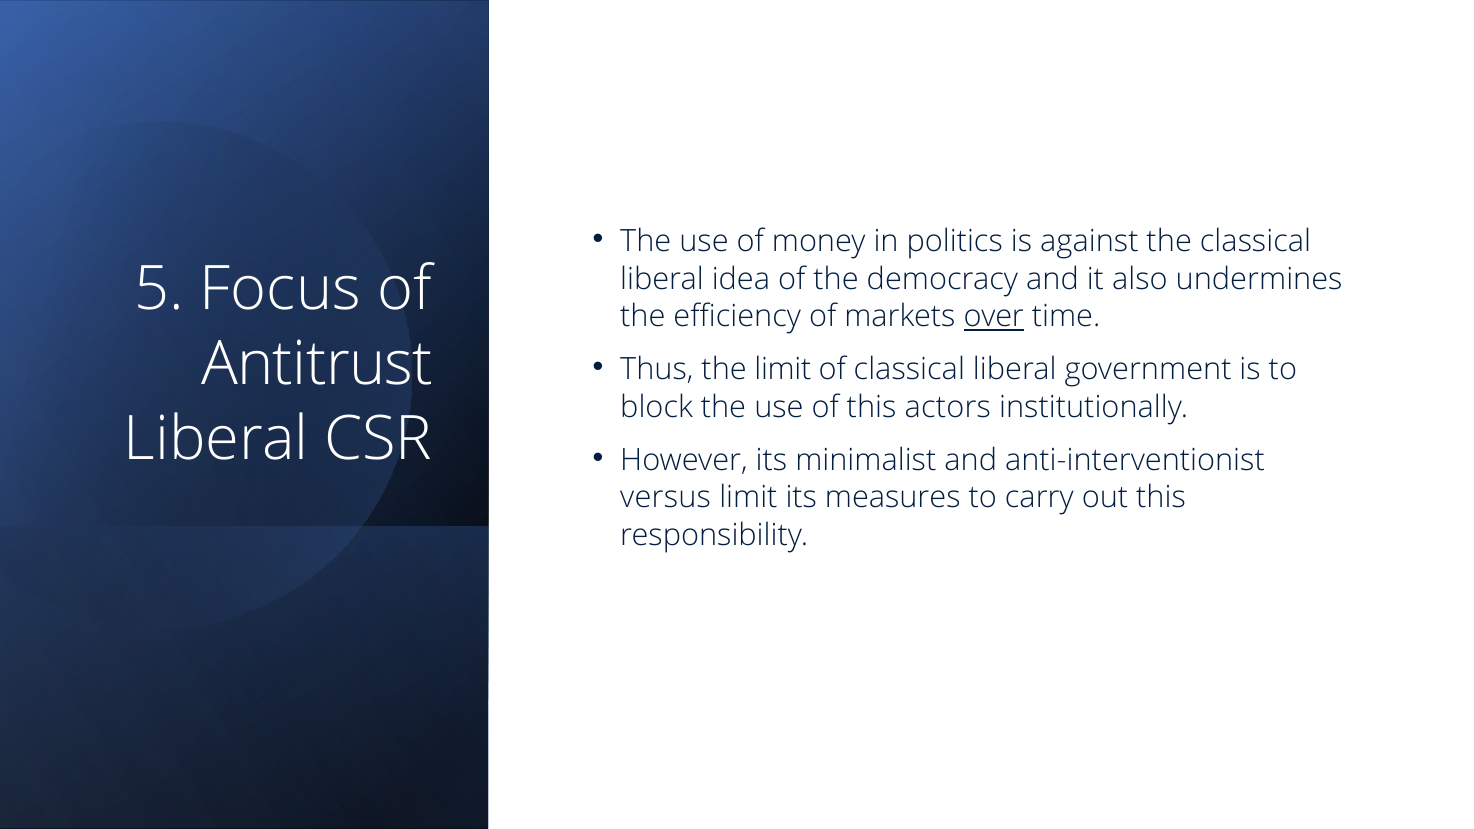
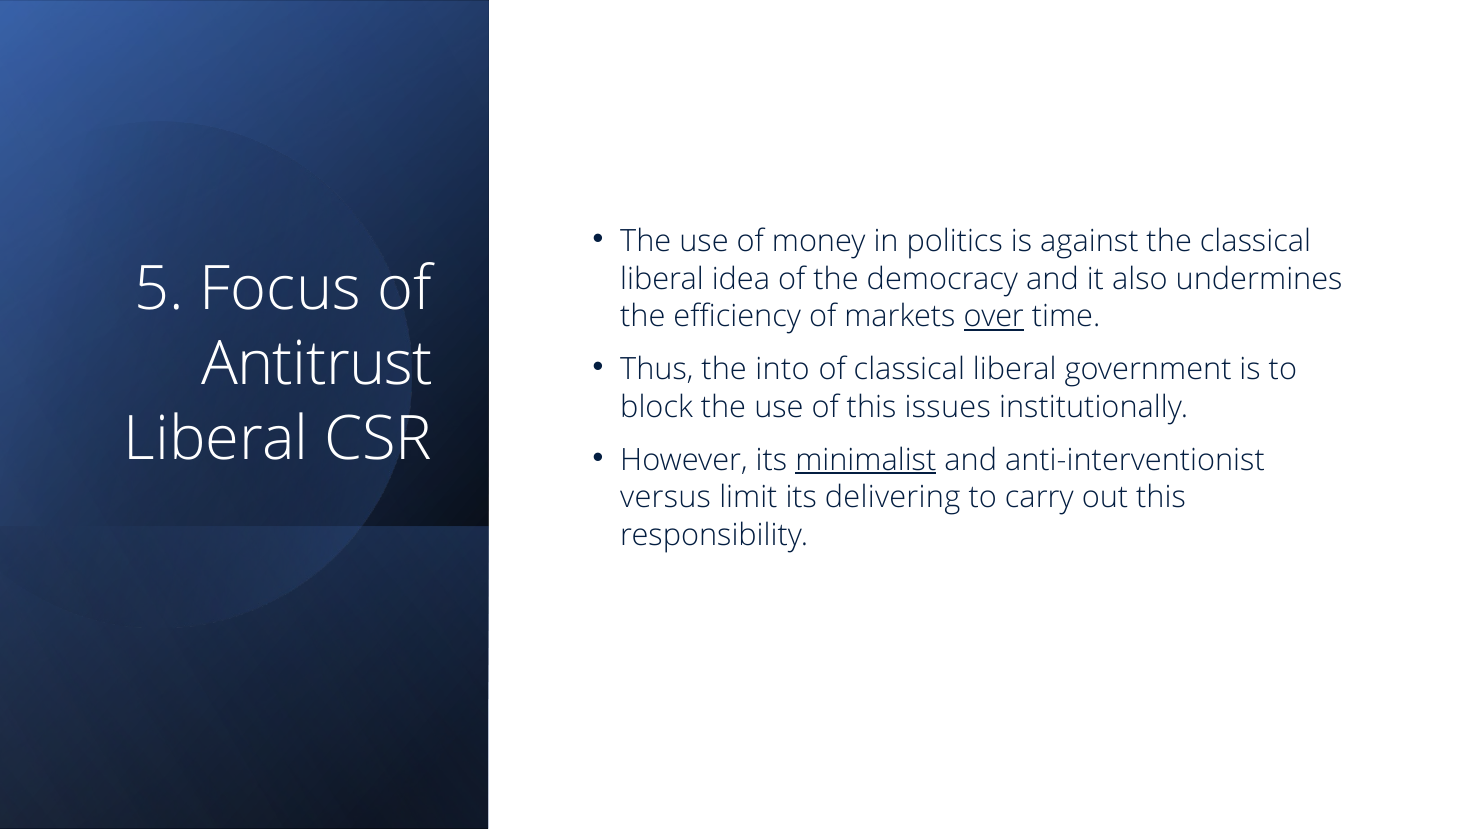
the limit: limit -> into (783, 370)
actors: actors -> issues (948, 407)
minimalist underline: none -> present (866, 460)
measures: measures -> delivering (893, 498)
